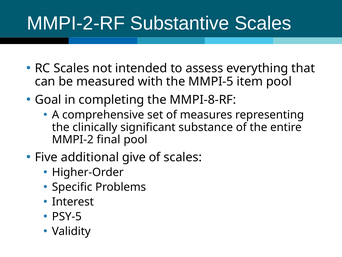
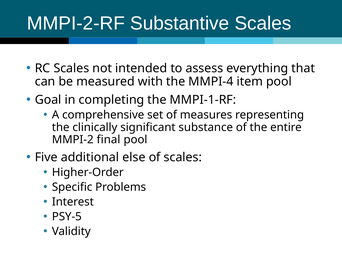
MMPI-5: MMPI-5 -> MMPI-4 (211, 81)
MMPI-8-RF: MMPI-8-RF -> MMPI-1-RF (203, 100)
give: give -> else (134, 157)
